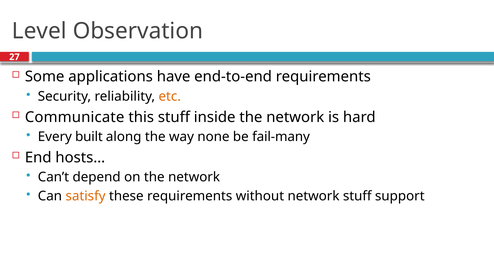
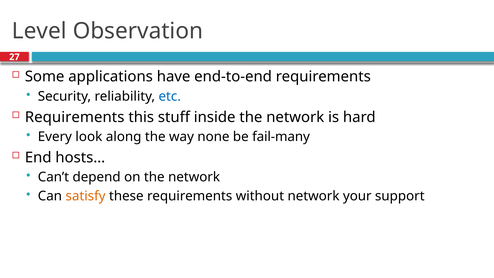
etc colour: orange -> blue (170, 96)
Communicate: Communicate -> Requirements (75, 117)
built: built -> look (89, 137)
network stuff: stuff -> your (357, 196)
